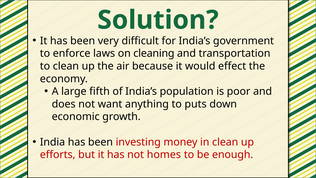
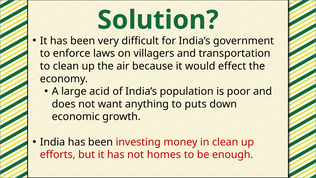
cleaning: cleaning -> villagers (154, 53)
fifth: fifth -> acid (99, 91)
